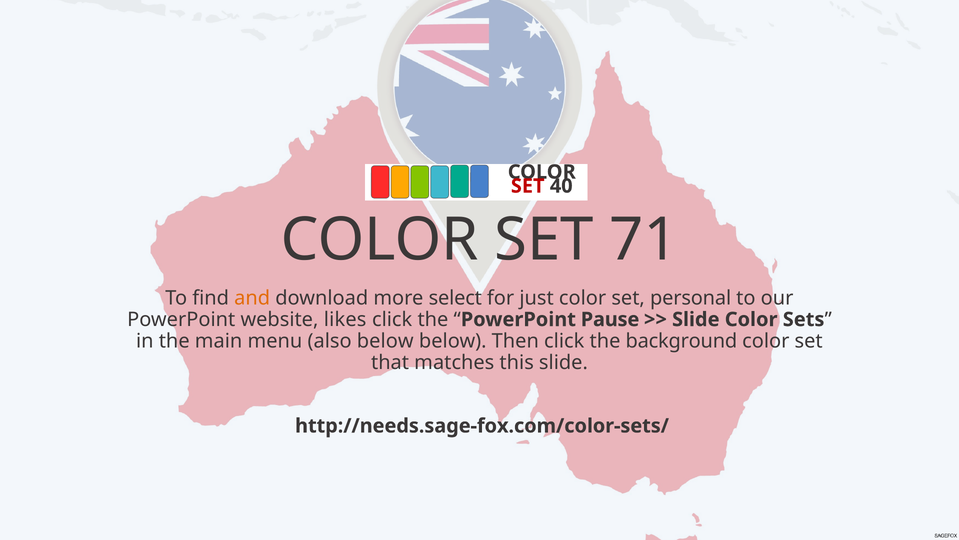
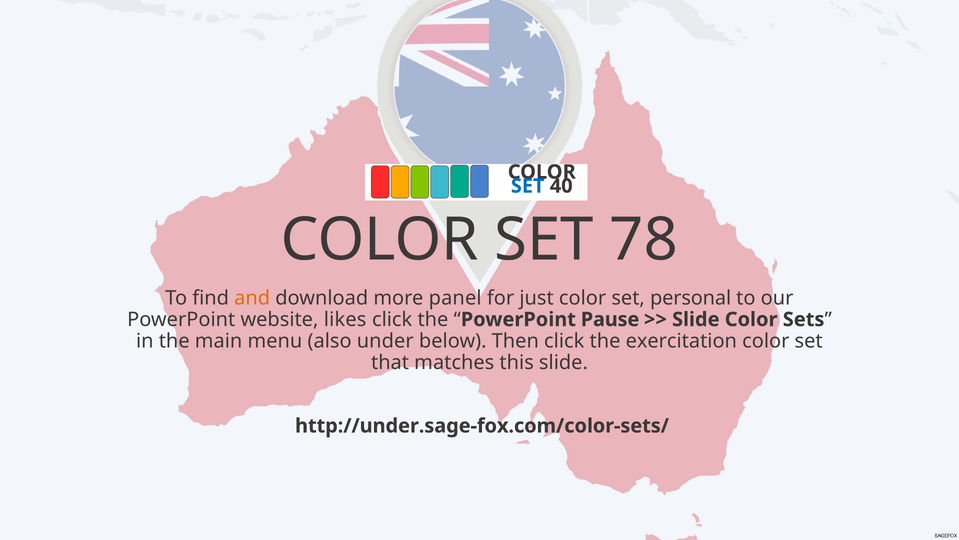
SET colour: red -> blue (528, 186)
71: 71 -> 78 (644, 240)
select: select -> panel (455, 298)
also below: below -> under (385, 341)
background: background -> exercitation (681, 341)
http://needs.sage-fox.com/color-sets/: http://needs.sage-fox.com/color-sets/ -> http://under.sage-fox.com/color-sets/ (482, 425)
